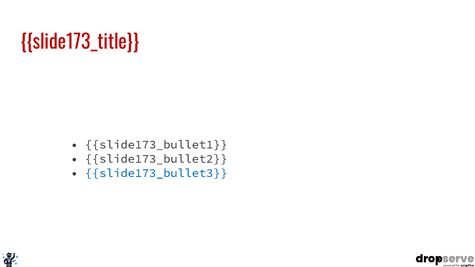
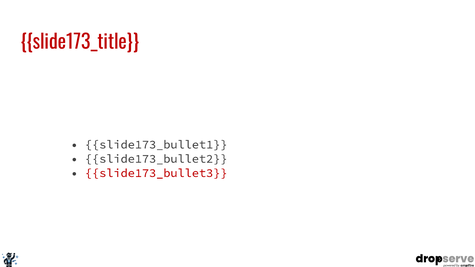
slide173_bullet3 colour: blue -> red (156, 173)
